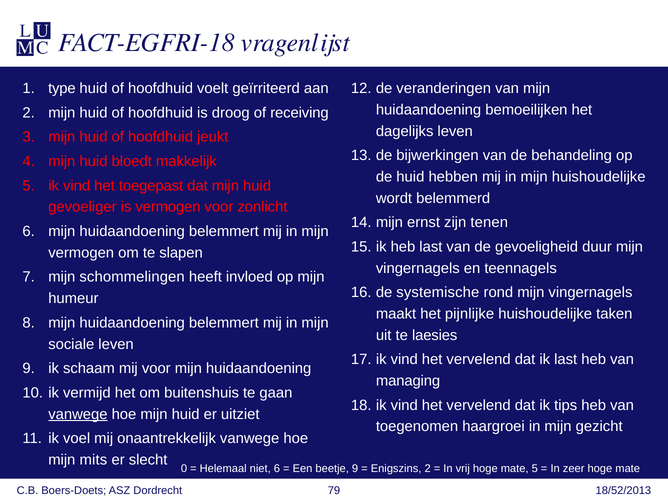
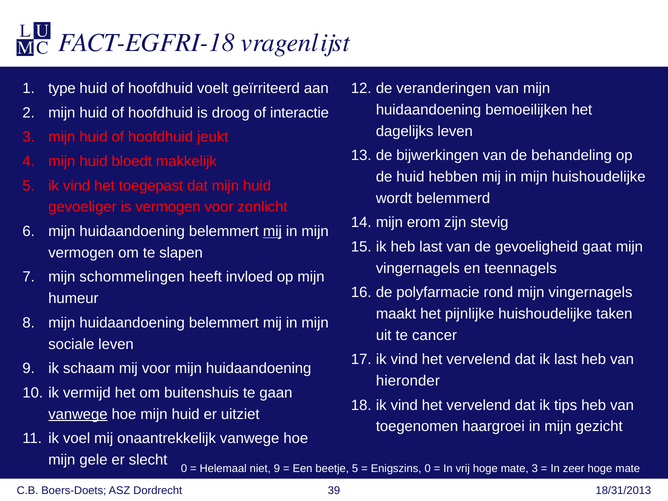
receiving: receiving -> interactie (300, 113)
ernst: ernst -> erom (424, 222)
tenen: tenen -> stevig (489, 222)
mij underline: none -> present (272, 231)
duur: duur -> gaat (597, 247)
systemische: systemische -> polyfarmacie (438, 292)
laesies: laesies -> cancer (435, 335)
managing: managing -> hieronder (408, 381)
mits: mits -> gele (93, 460)
niet 6: 6 -> 9 (277, 469)
beetje 9: 9 -> 5 (355, 469)
Enigszins 2: 2 -> 0 (428, 469)
mate 5: 5 -> 3 (535, 469)
79: 79 -> 39 (334, 491)
18/52/2013: 18/52/2013 -> 18/31/2013 (623, 491)
